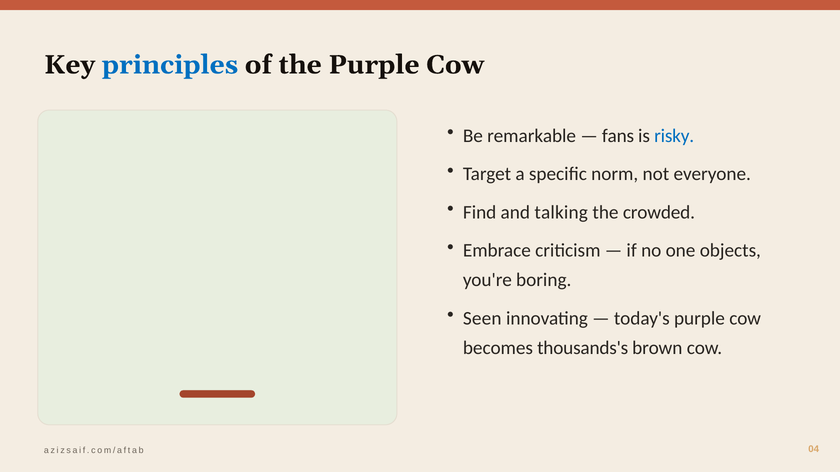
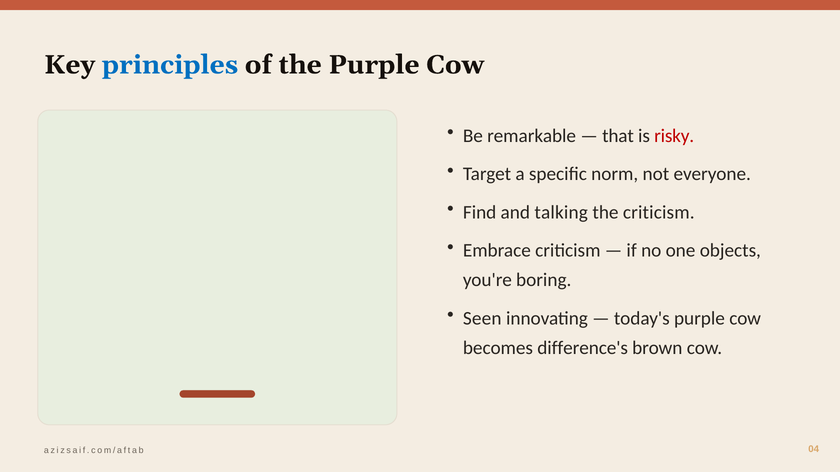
fans: fans -> that (618, 136)
risky colour: blue -> red (674, 136)
the crowded: crowded -> criticism (659, 212)
thousands's: thousands's -> difference's (583, 348)
